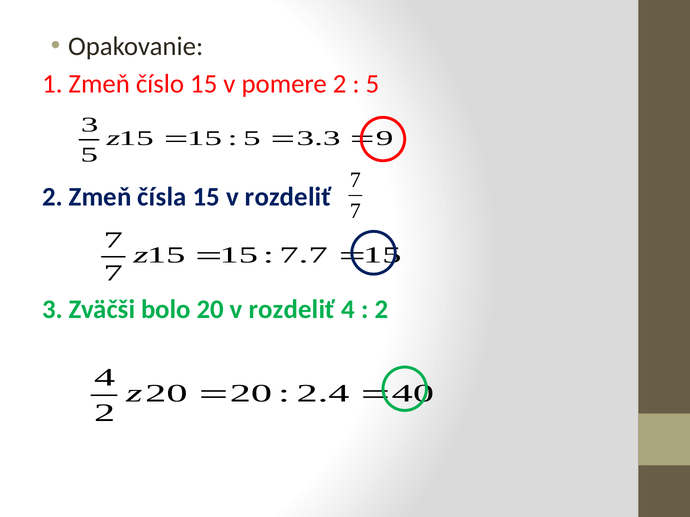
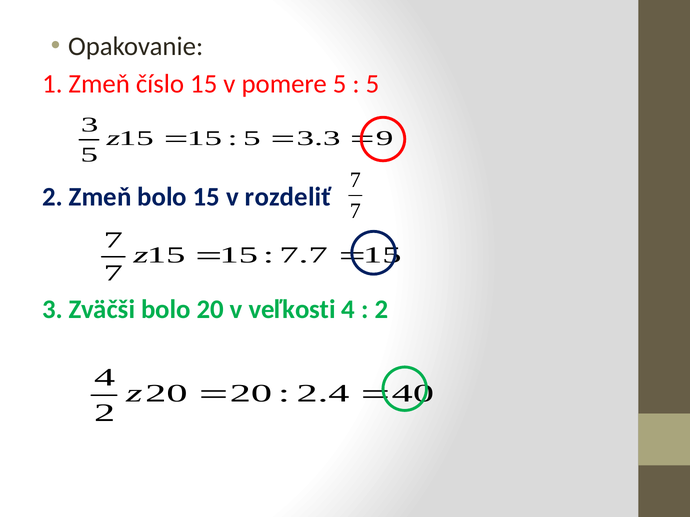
pomere 2: 2 -> 5 (340, 84)
Zmeň čísla: čísla -> bolo (162, 197)
20 v rozdeliť: rozdeliť -> veľkosti (292, 310)
